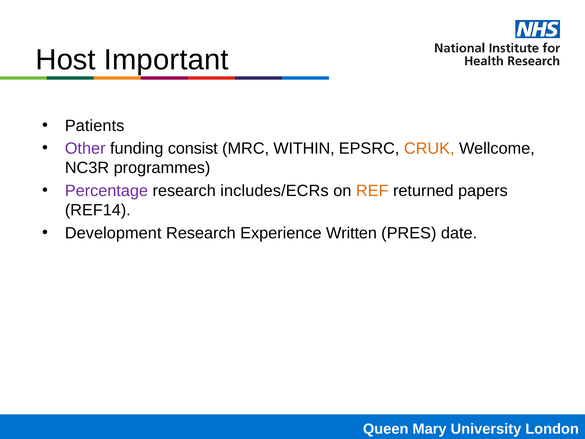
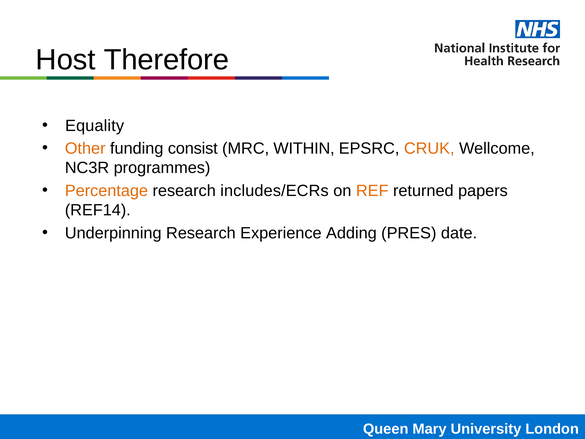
Important: Important -> Therefore (166, 60)
Patients: Patients -> Equality (95, 126)
Other colour: purple -> orange (85, 148)
Percentage colour: purple -> orange (106, 191)
Development: Development -> Underpinning (113, 233)
Written: Written -> Adding (351, 233)
